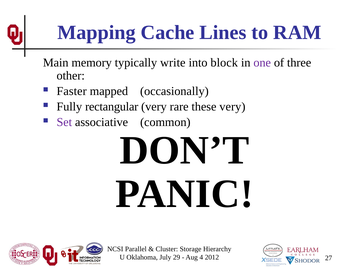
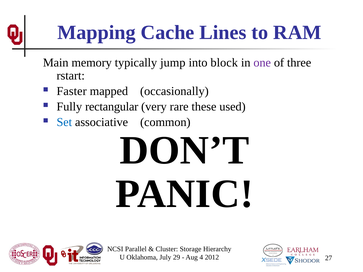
write: write -> jump (173, 63)
other: other -> rstart (71, 76)
these very: very -> used (233, 107)
Set colour: purple -> blue (64, 122)
